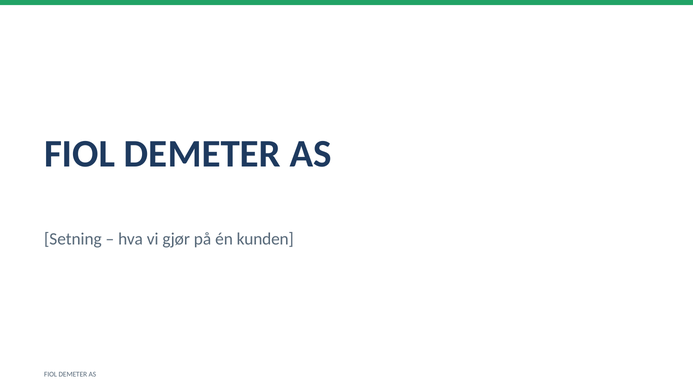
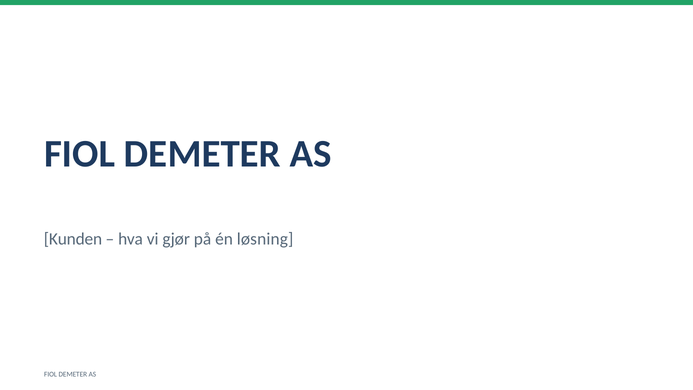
Setning: Setning -> Kunden (73, 239)
kunden: kunden -> løsning (265, 239)
